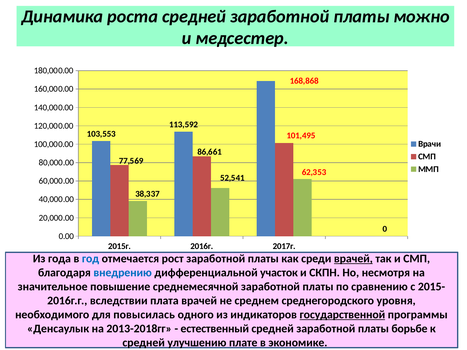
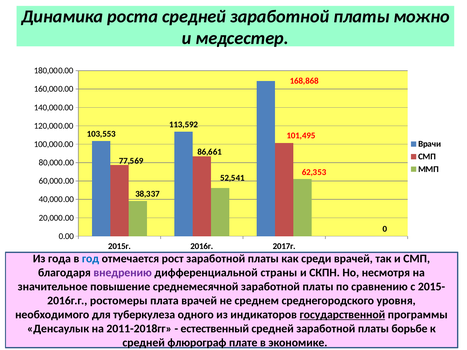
врачей underline: present -> none (353, 259)
внедрению colour: blue -> purple (123, 273)
участок: участок -> страны (279, 273)
вследствии: вследствии -> ростомеры (119, 301)
повысилась: повысилась -> туберкулеза (144, 315)
2013-2018гг: 2013-2018гг -> 2011-2018гг (139, 329)
улучшению: улучшению -> флюрограф (197, 343)
